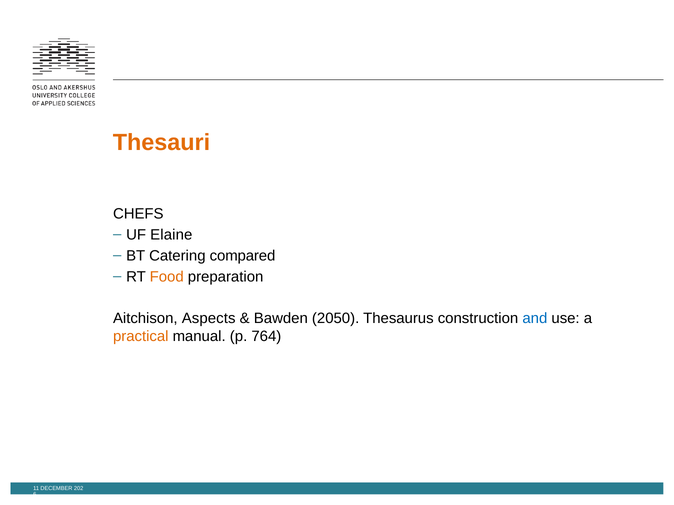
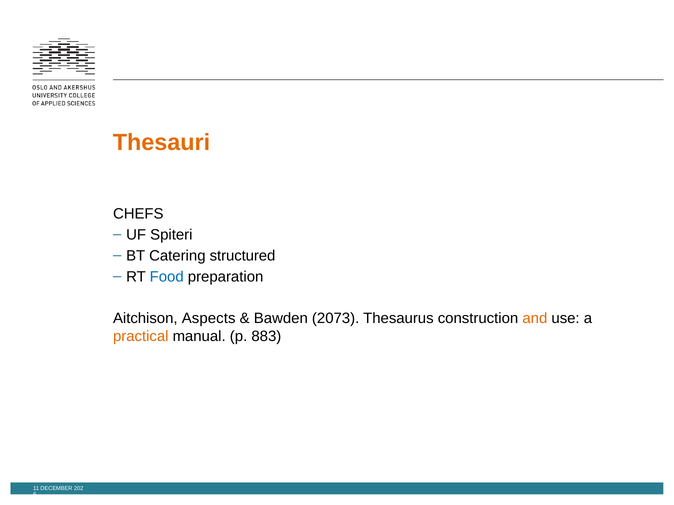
Elaine: Elaine -> Spiteri (171, 235)
compared: compared -> structured (243, 256)
Food colour: orange -> blue (167, 277)
2050: 2050 -> 2073 (336, 319)
and colour: blue -> orange (535, 319)
764: 764 -> 883 (266, 337)
